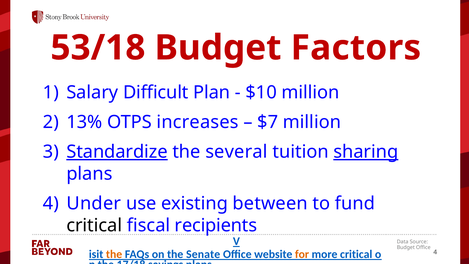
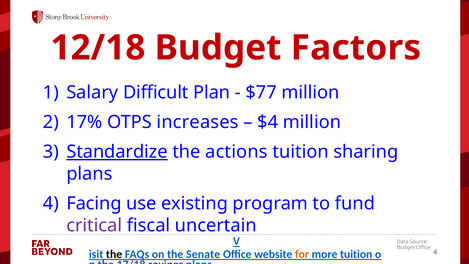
53/18: 53/18 -> 12/18 (98, 48)
$10: $10 -> $77 (261, 92)
13%: 13% -> 17% (84, 122)
$7: $7 -> $4 (268, 122)
several: several -> actions (236, 152)
sharing underline: present -> none (366, 152)
Under: Under -> Facing (94, 203)
between: between -> program (270, 203)
critical colour: black -> purple (94, 225)
recipients: recipients -> uncertain (216, 225)
the colour: orange -> black (114, 254)
more critical: critical -> tuition (356, 254)
